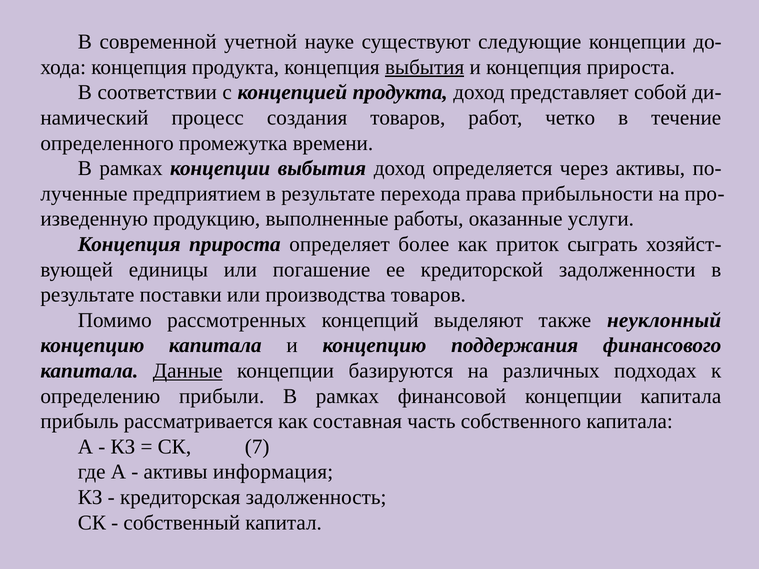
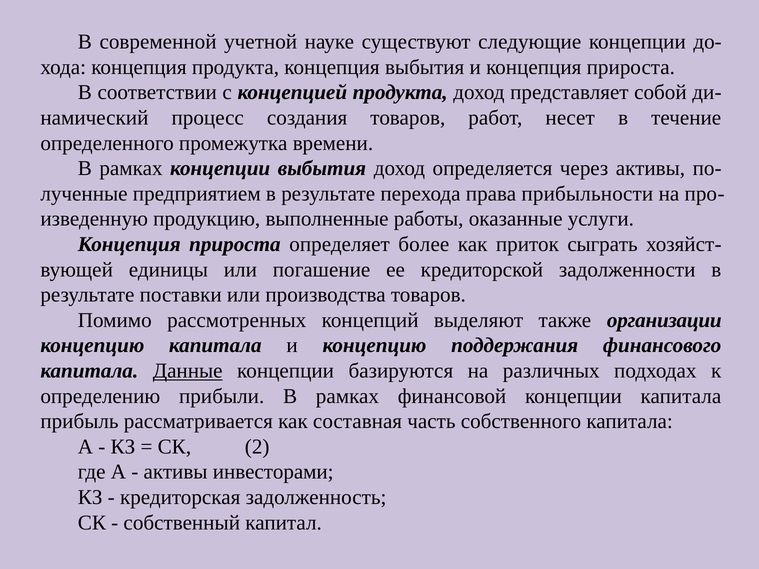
выбытия underline: present -> none (425, 67)
четко: четко -> несет (570, 118)
неуклонный: неуклонный -> организации (664, 320)
7: 7 -> 2 (257, 447)
информация: информация -> инвесторами (273, 472)
